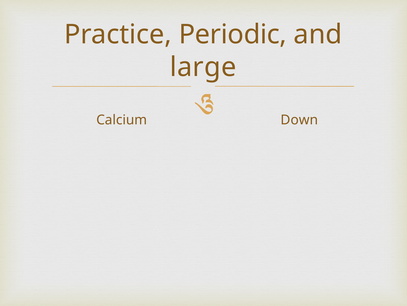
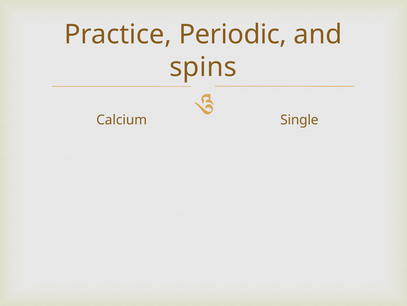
large: large -> spins (203, 67)
Down: Down -> Single (299, 120)
